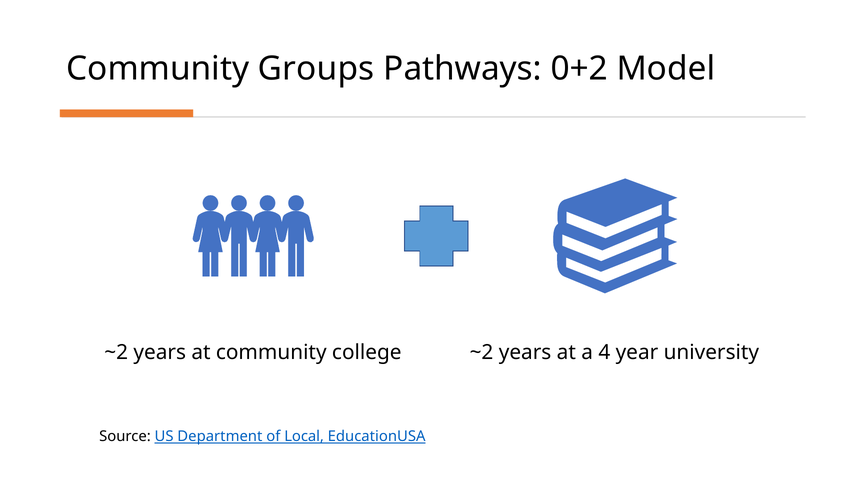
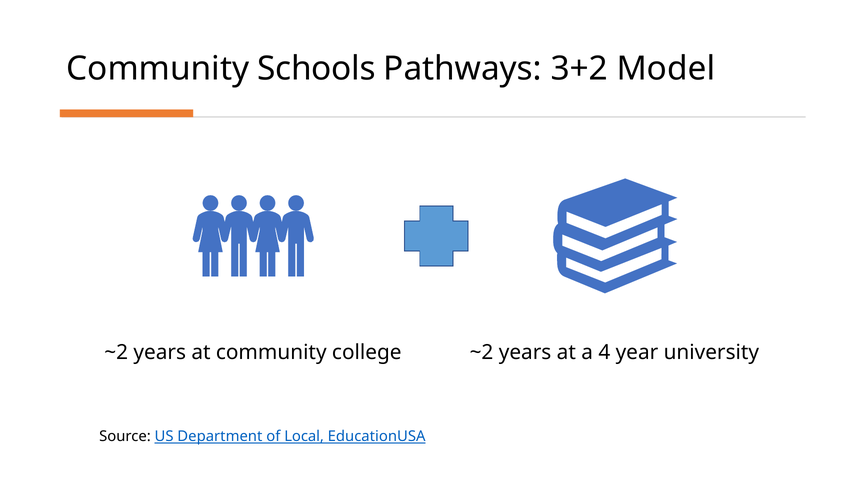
Groups: Groups -> Schools (316, 69)
0+2: 0+2 -> 3+2 (579, 69)
